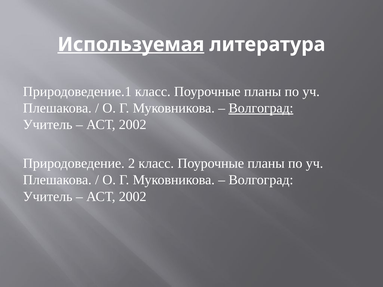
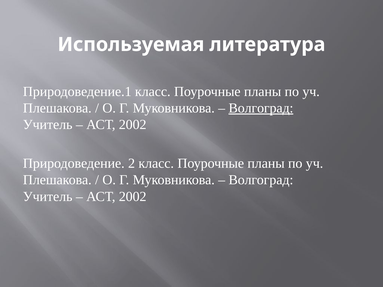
Используемая underline: present -> none (131, 45)
